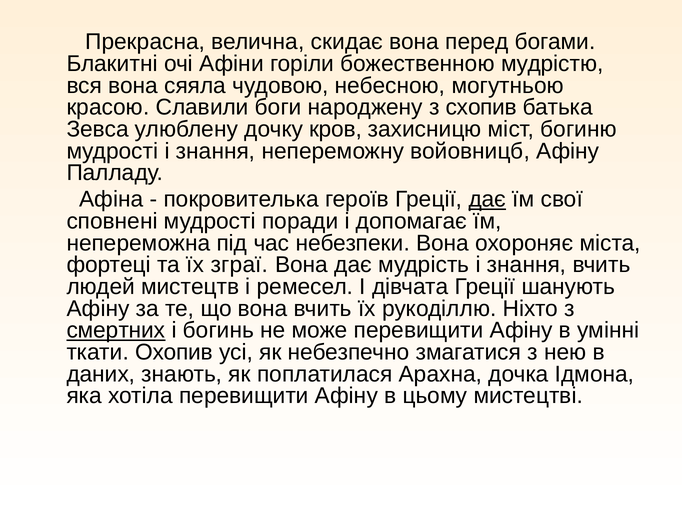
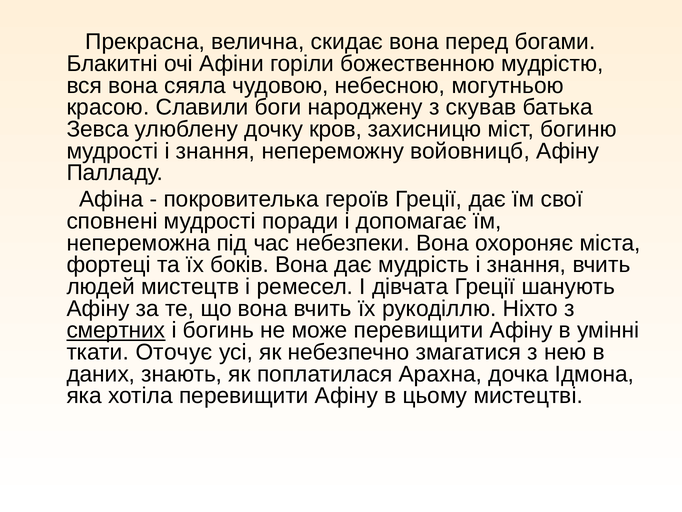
схопив: схопив -> скував (481, 107)
дає underline: present -> none (487, 199)
зграї: зграї -> боків (240, 265)
Охопив: Охопив -> Оточує (174, 352)
